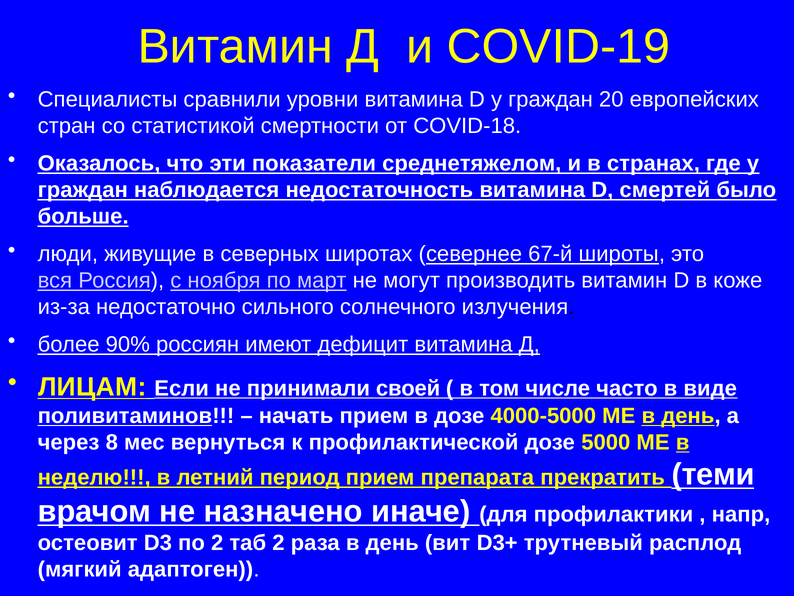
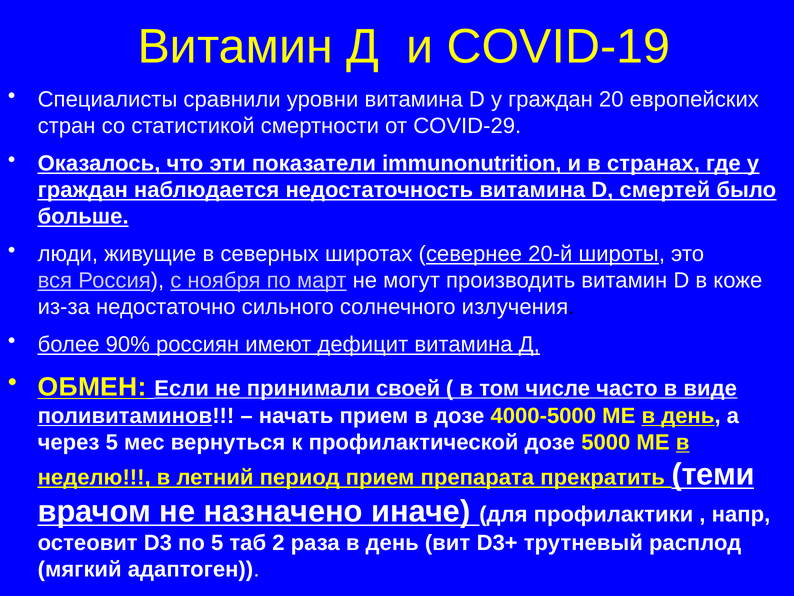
COVID-18: COVID-18 -> COVID-29 (467, 126)
среднетяжелом: среднетяжелом -> immunonutrition (472, 163)
67-й: 67-й -> 20-й (550, 254)
ЛИЦАМ: ЛИЦАМ -> ОБМЕН (92, 387)
через 8: 8 -> 5 (112, 442)
по 2: 2 -> 5 (217, 542)
